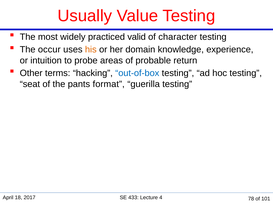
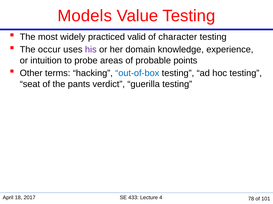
Usually: Usually -> Models (85, 16)
his colour: orange -> purple (91, 50)
return: return -> points (185, 61)
format: format -> verdict (109, 84)
